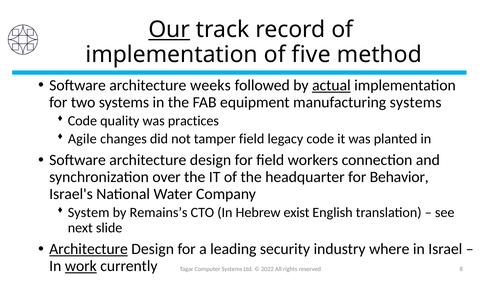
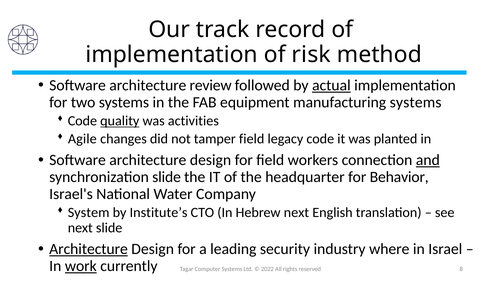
Our underline: present -> none (169, 30)
five: five -> risk (311, 54)
weeks: weeks -> review (211, 85)
quality underline: none -> present (120, 121)
practices: practices -> activities (193, 121)
and underline: none -> present (428, 160)
synchronization over: over -> slide (167, 177)
Remains’s: Remains’s -> Institute’s (159, 212)
Hebrew exist: exist -> next (296, 212)
